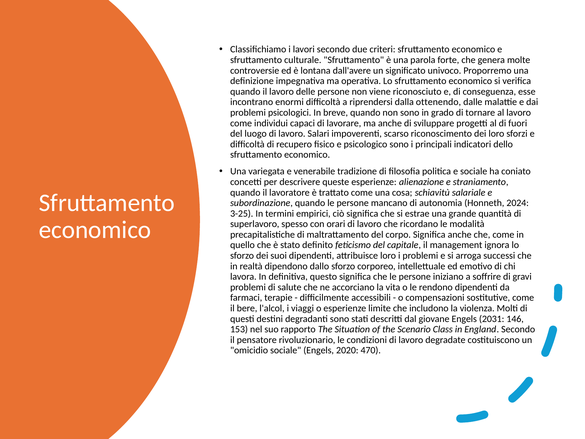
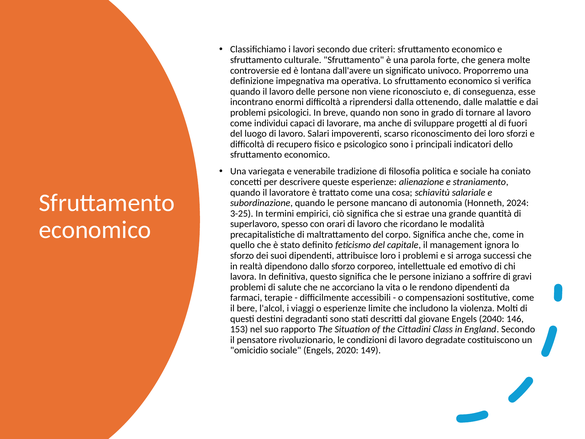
2031: 2031 -> 2040 (492, 319)
Scenario: Scenario -> Cittadini (414, 329)
470: 470 -> 149 (371, 350)
